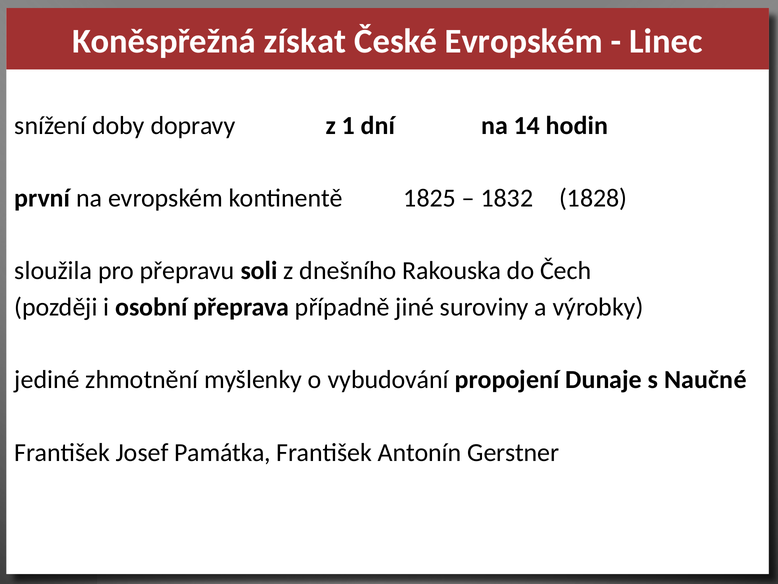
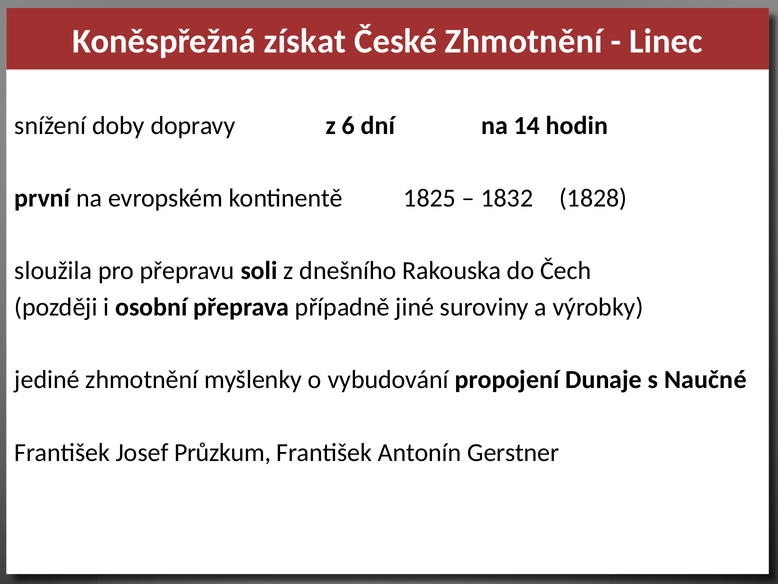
České Evropském: Evropském -> Zhmotnění (524, 41)
1: 1 -> 6 (348, 125)
Památka: Památka -> Průzkum (223, 452)
